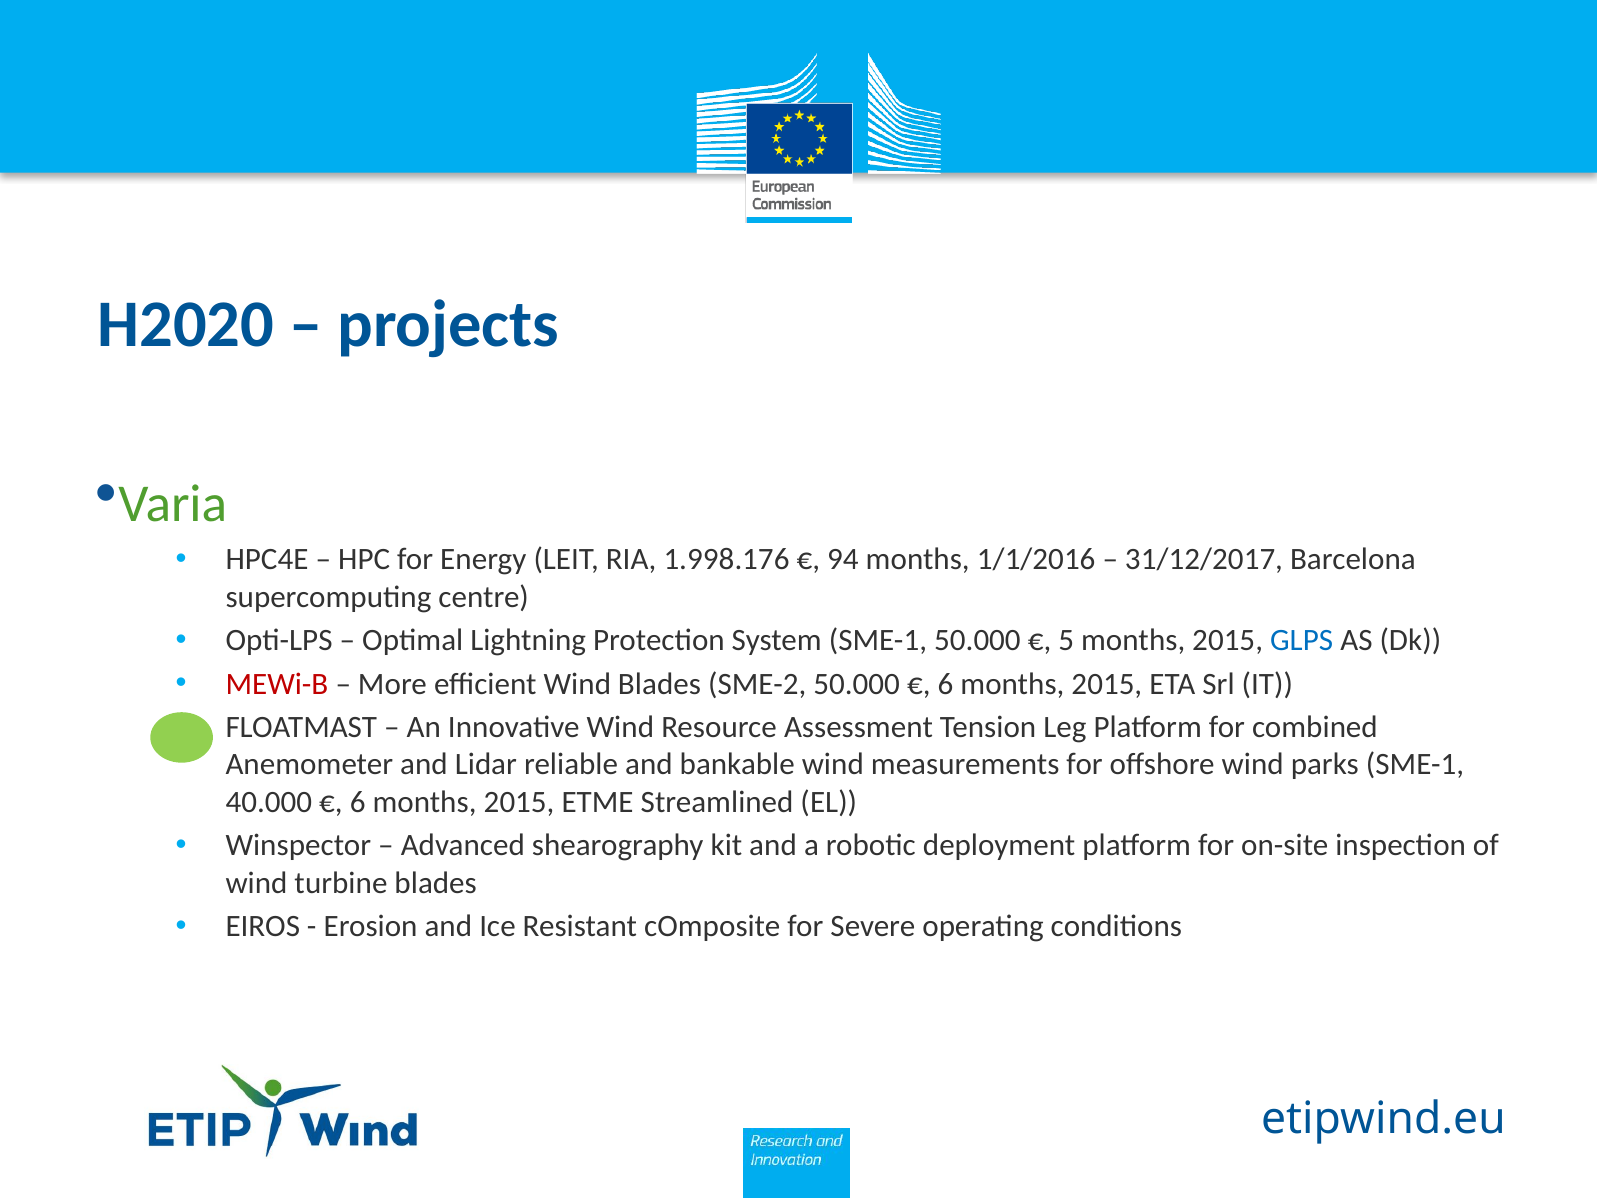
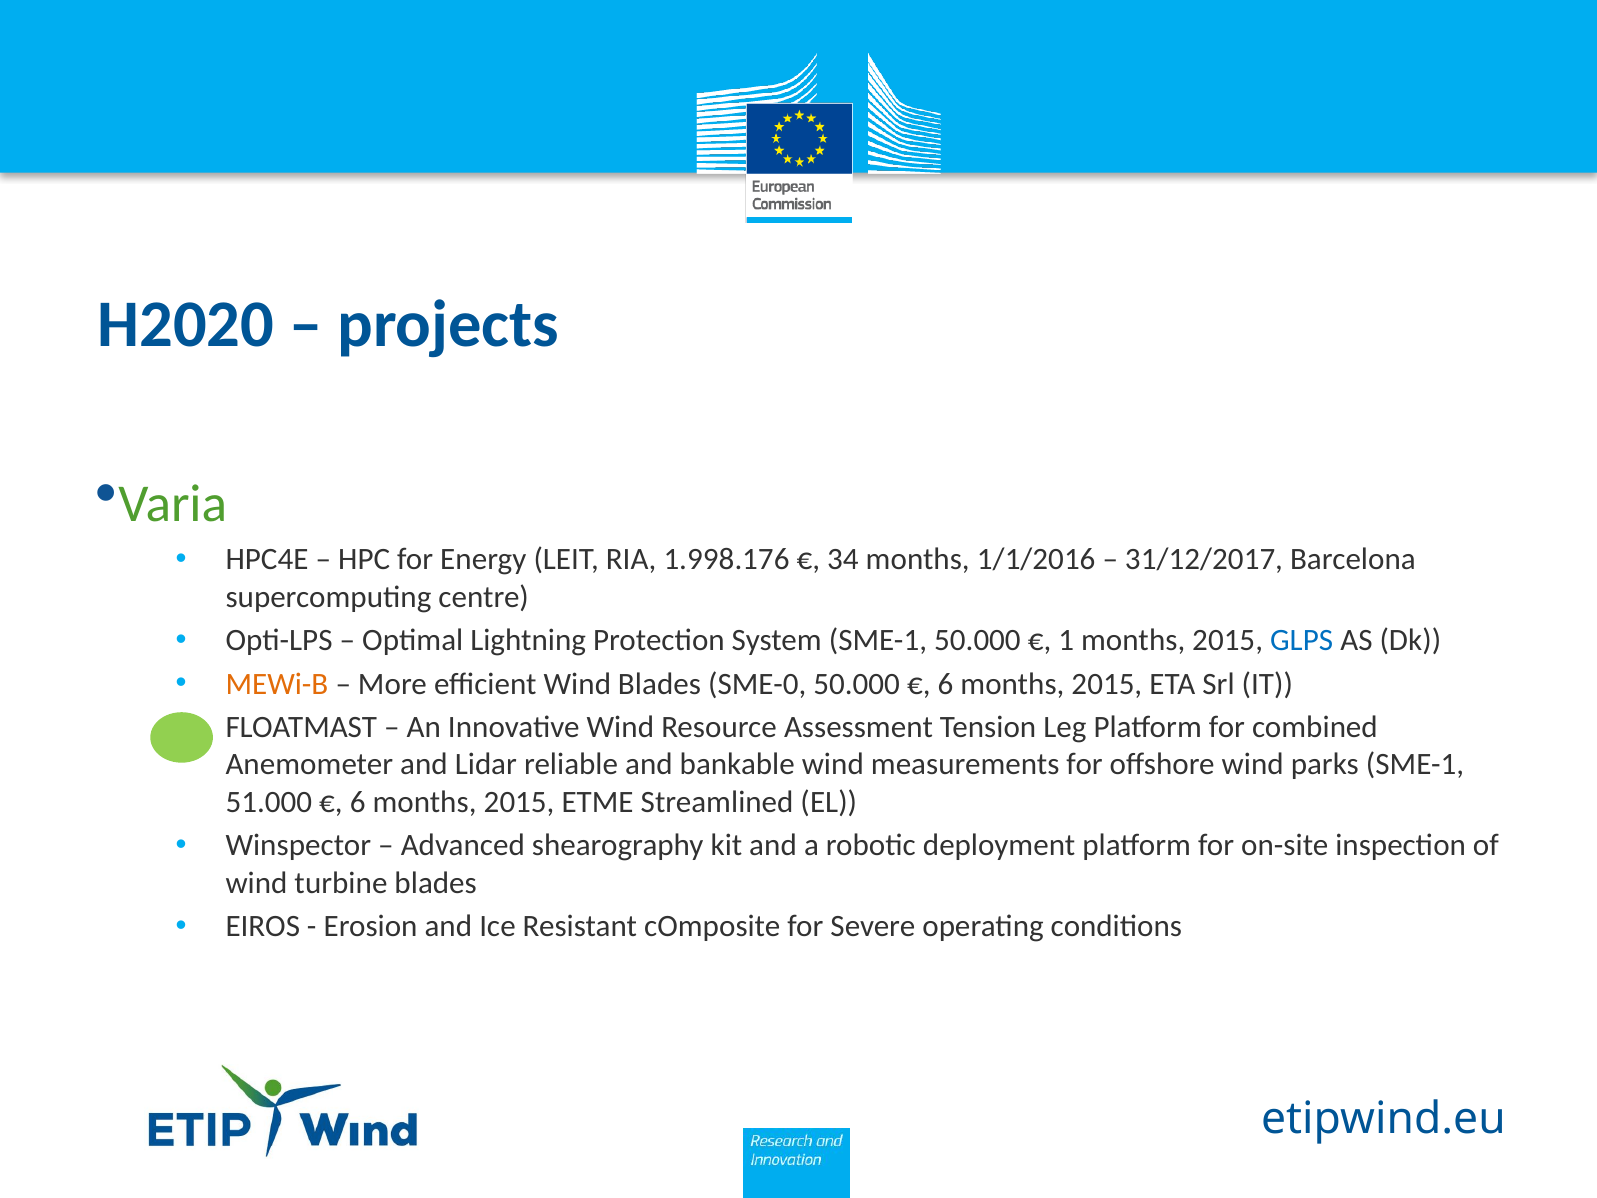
94: 94 -> 34 (843, 559)
5: 5 -> 1 (1066, 640)
MEWi-B colour: red -> orange (277, 684)
SME-2: SME-2 -> SME-0 (757, 684)
40.000: 40.000 -> 51.000 (269, 802)
